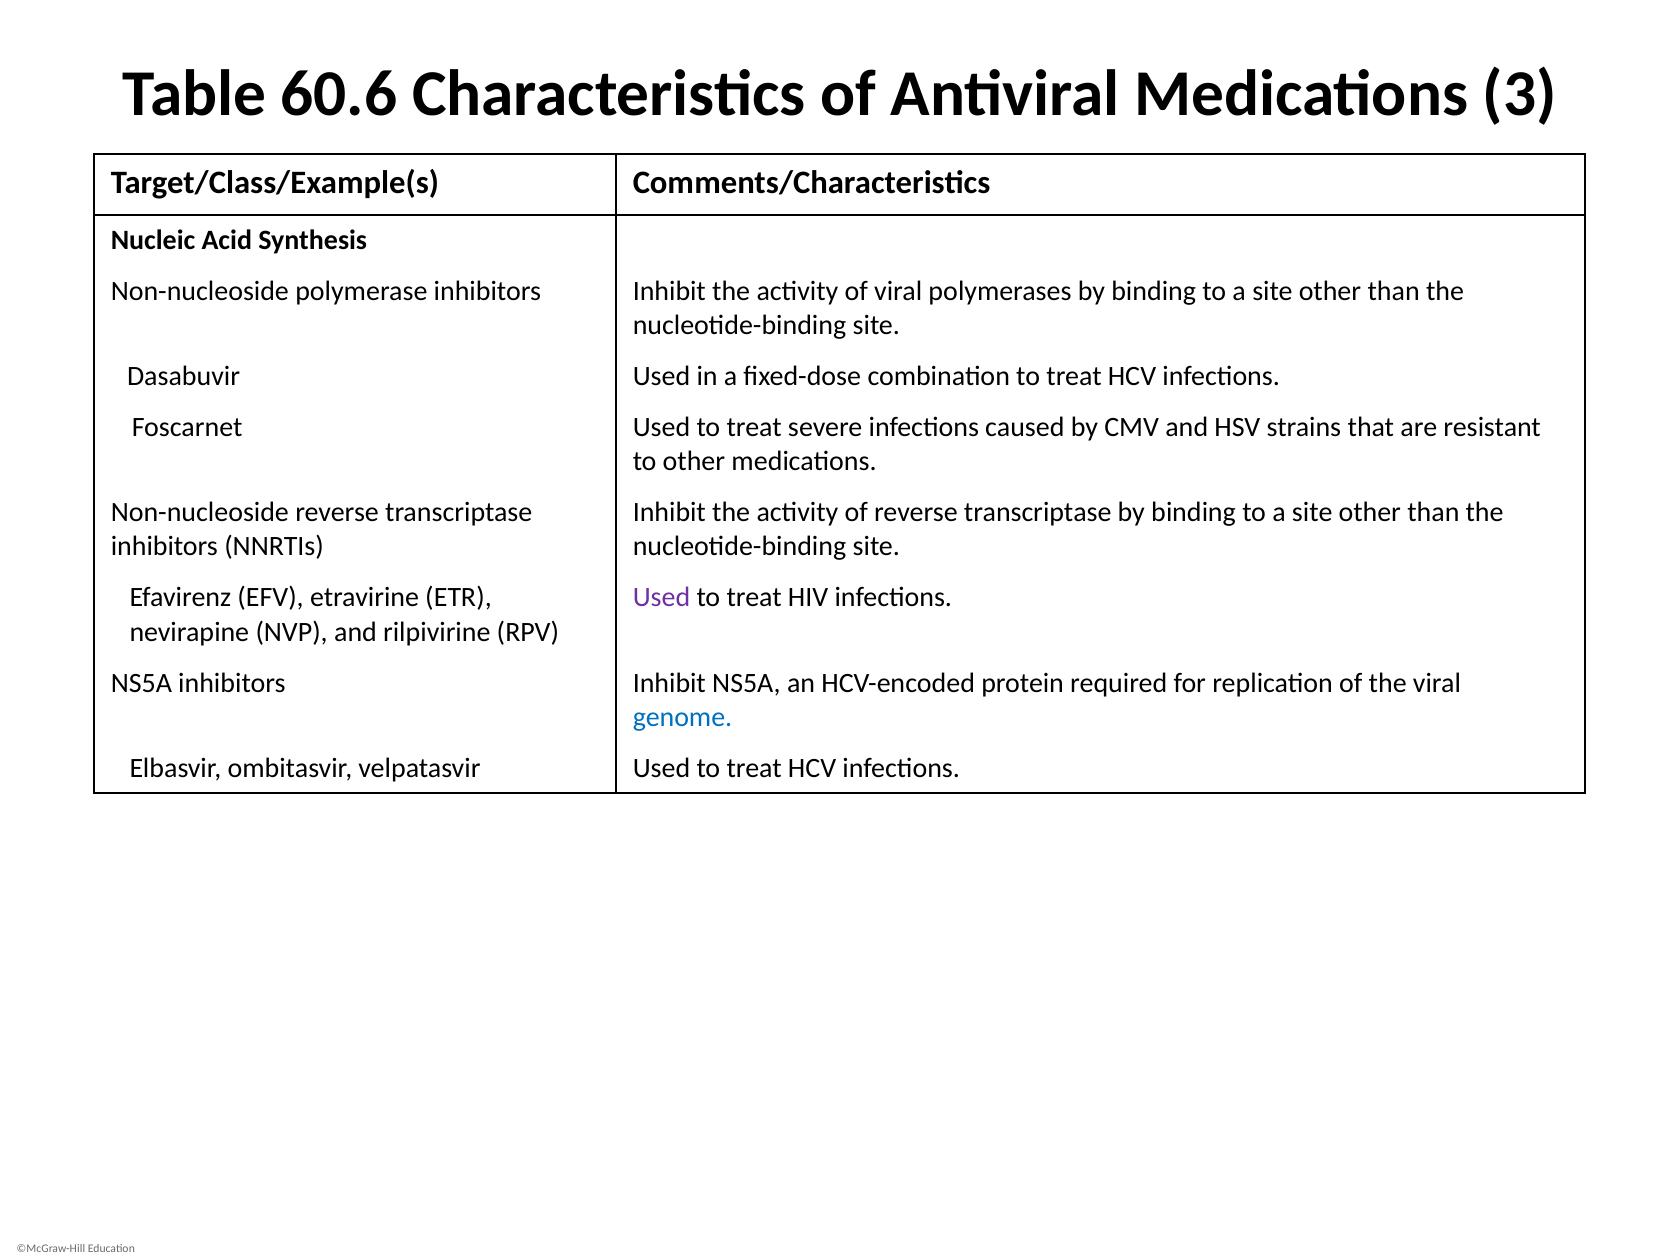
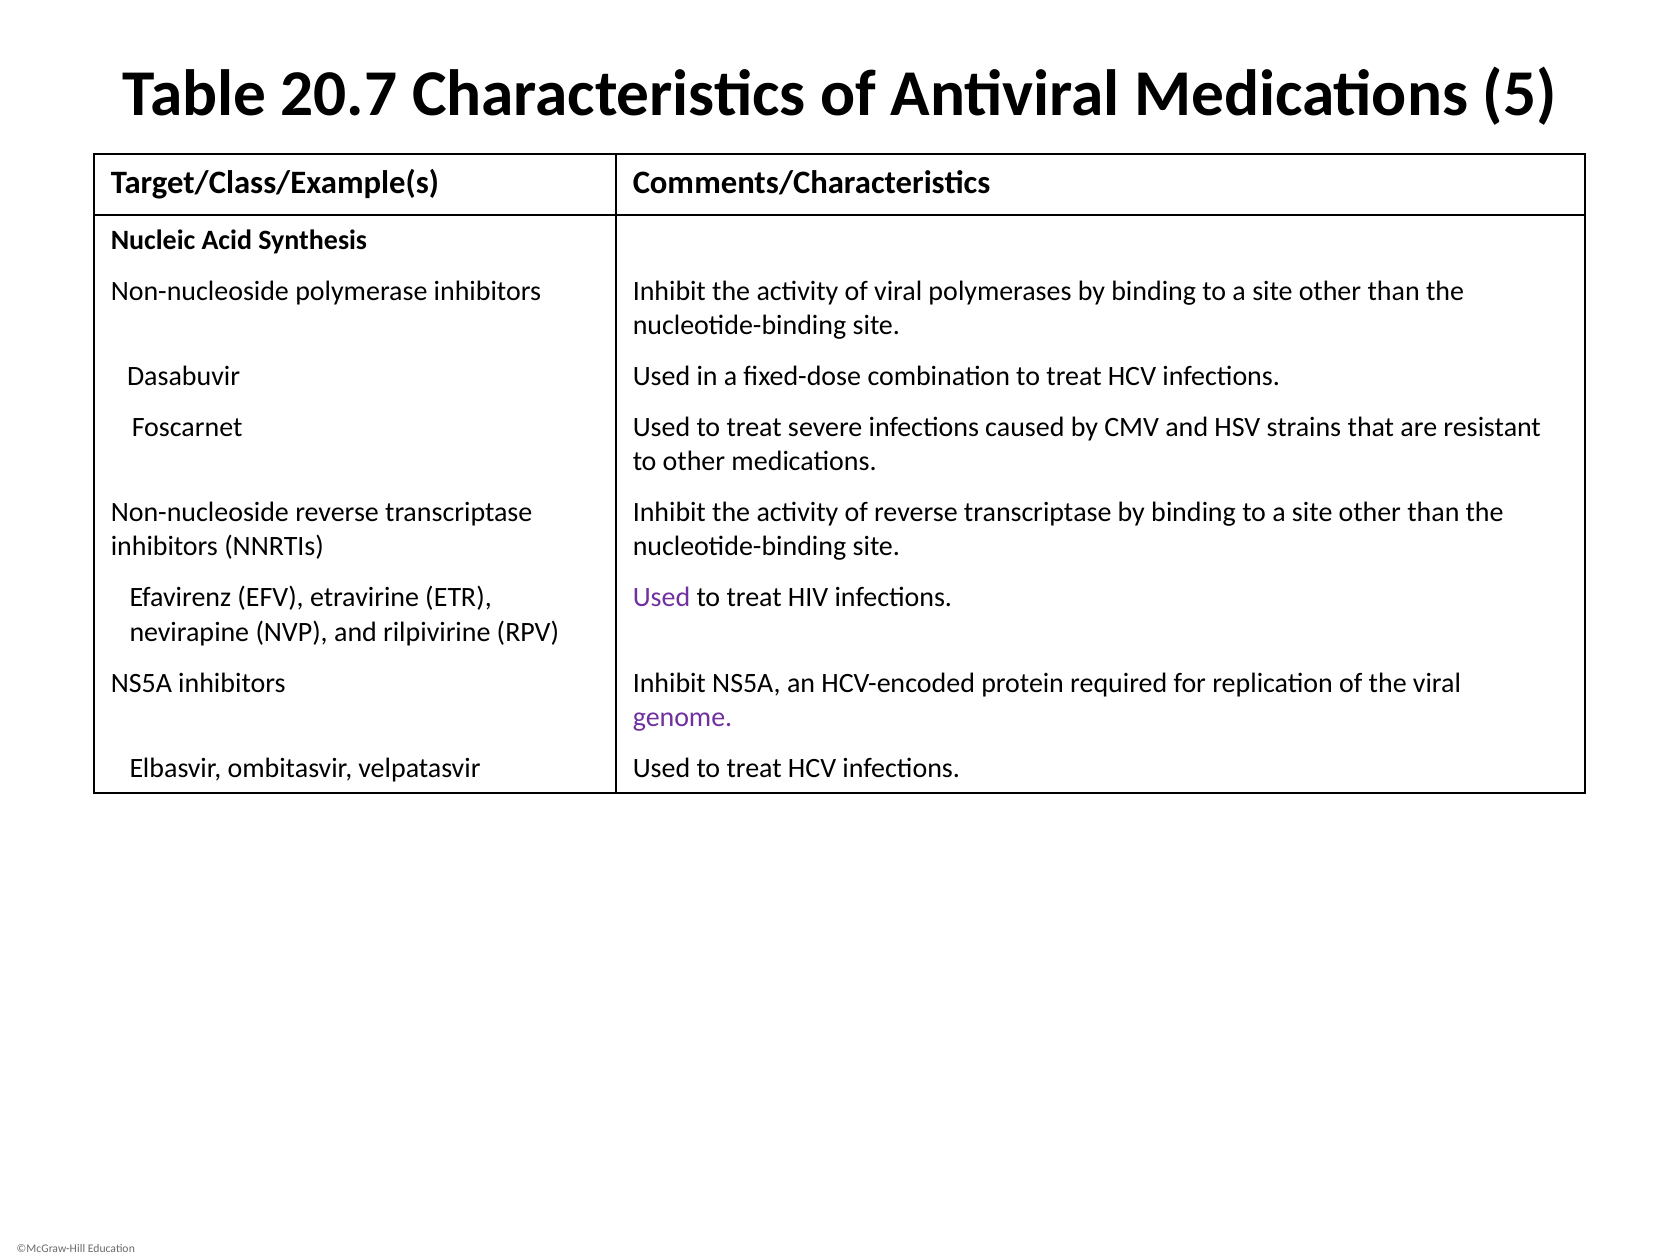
60.6: 60.6 -> 20.7 (339, 94)
3: 3 -> 5 (1520, 94)
genome colour: blue -> purple (682, 717)
